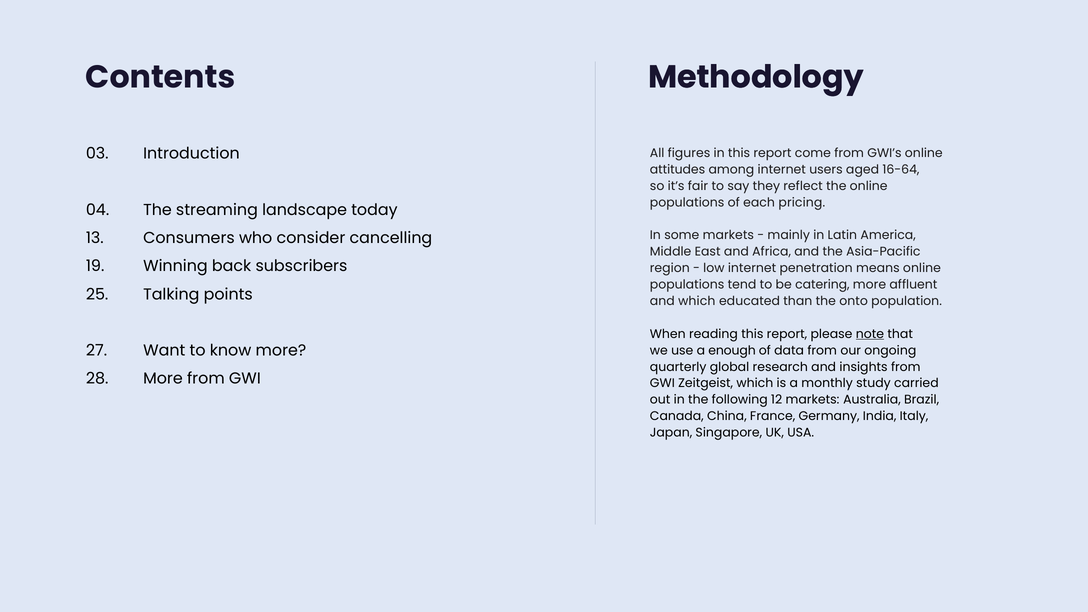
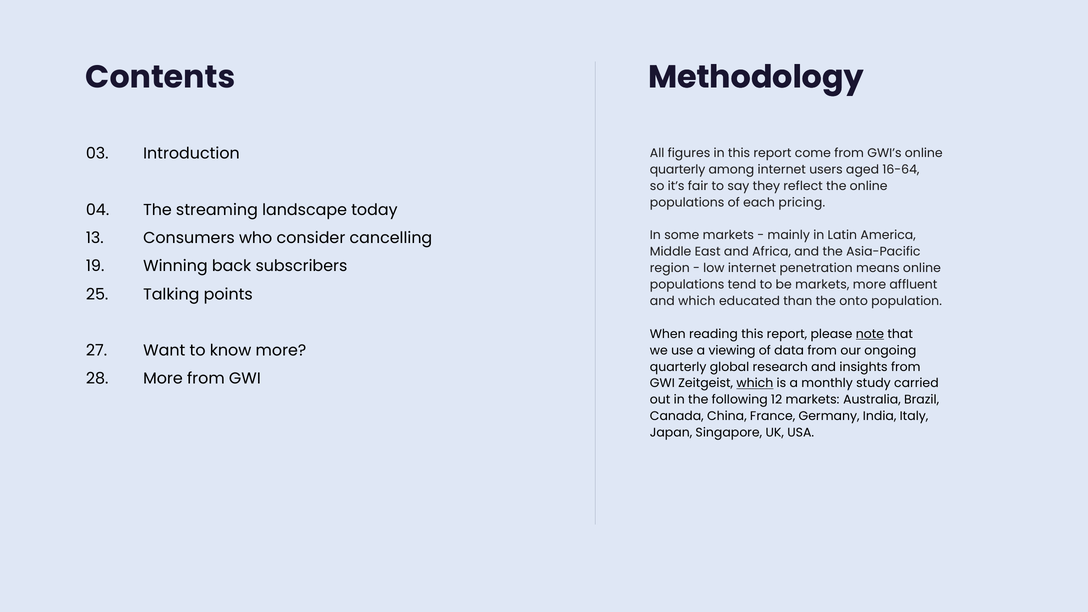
attitudes: attitudes -> quarterly (678, 170)
be catering: catering -> markets (822, 285)
enough: enough -> viewing (732, 350)
which underline: none -> present (755, 383)
